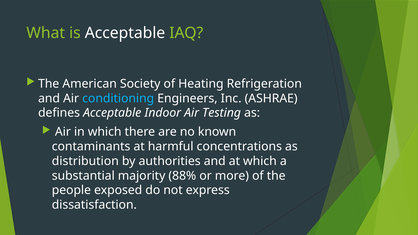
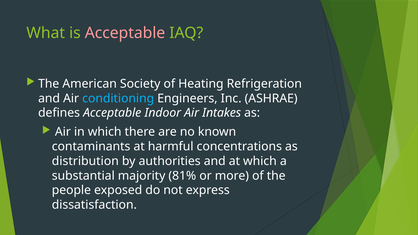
Acceptable colour: white -> pink (125, 33)
Testing: Testing -> Intakes (222, 113)
88%: 88% -> 81% (182, 176)
